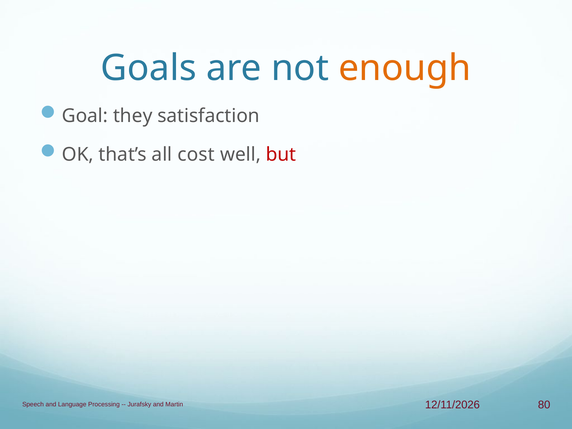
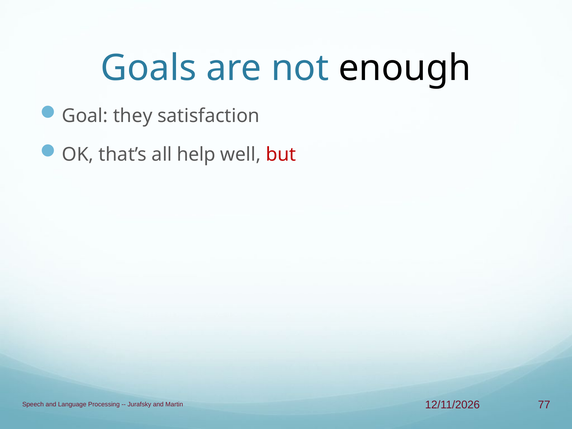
enough colour: orange -> black (405, 68)
cost: cost -> help (196, 155)
80: 80 -> 77 (544, 405)
